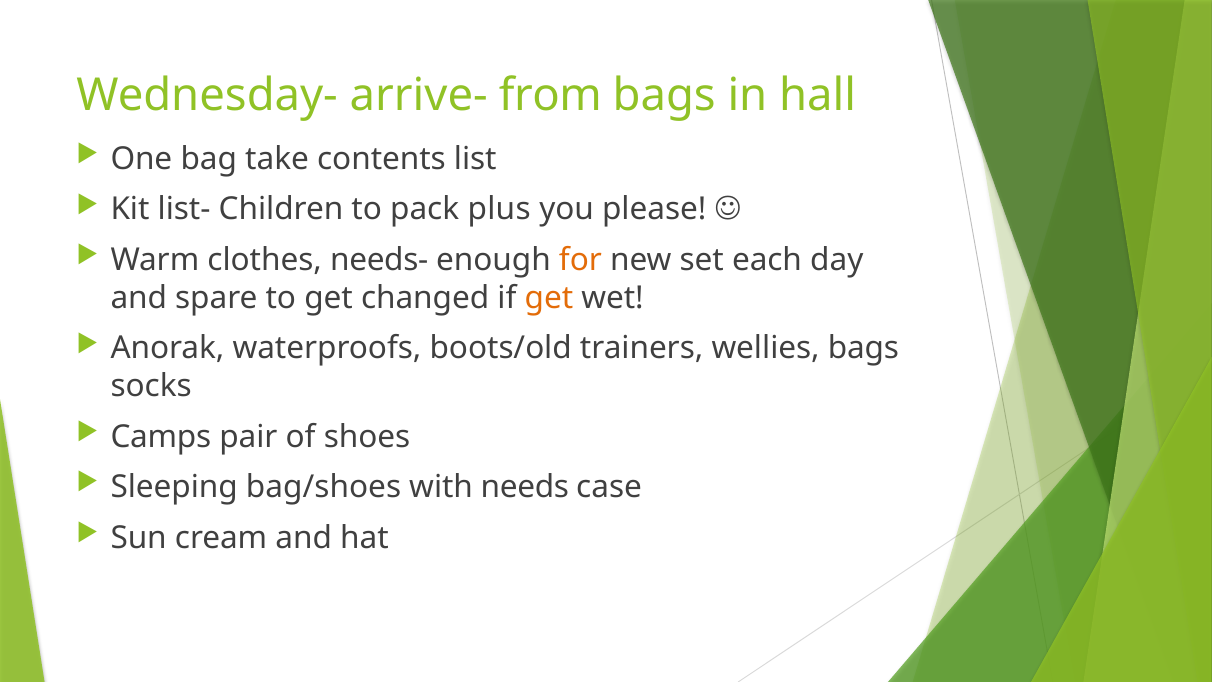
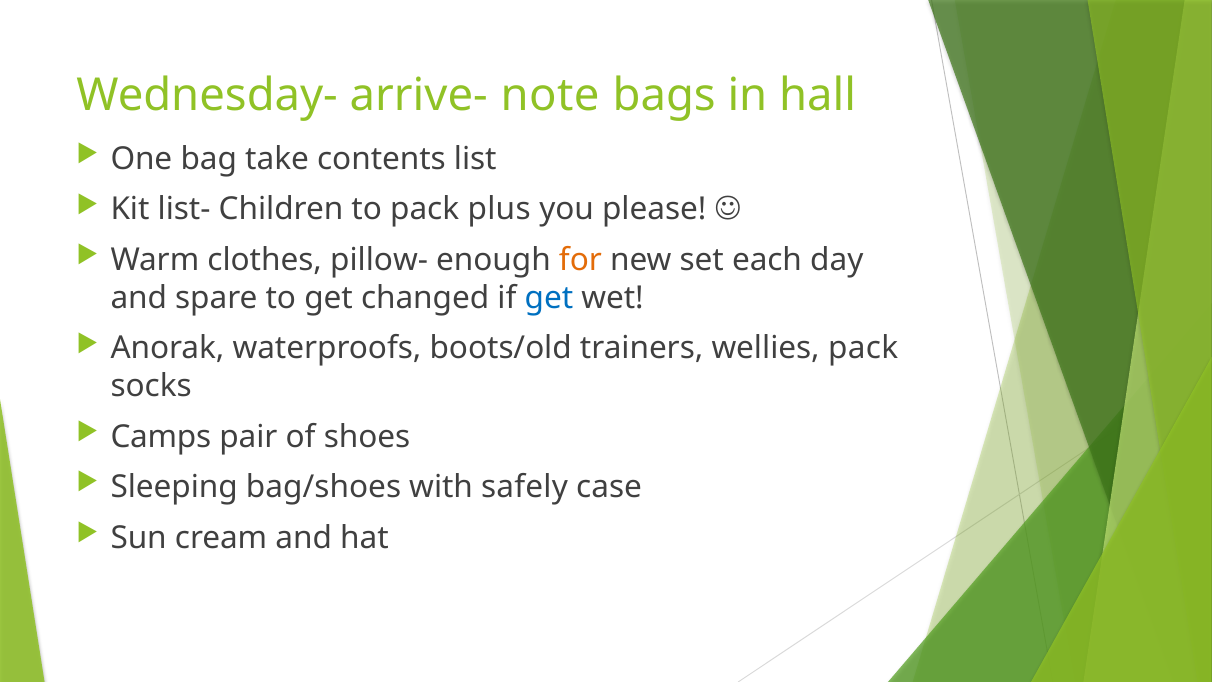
from: from -> note (550, 96)
needs-: needs- -> pillow- (379, 260)
get colour: orange -> blue (549, 298)
wellies bags: bags -> pack (863, 348)
needs: needs -> safely (525, 487)
